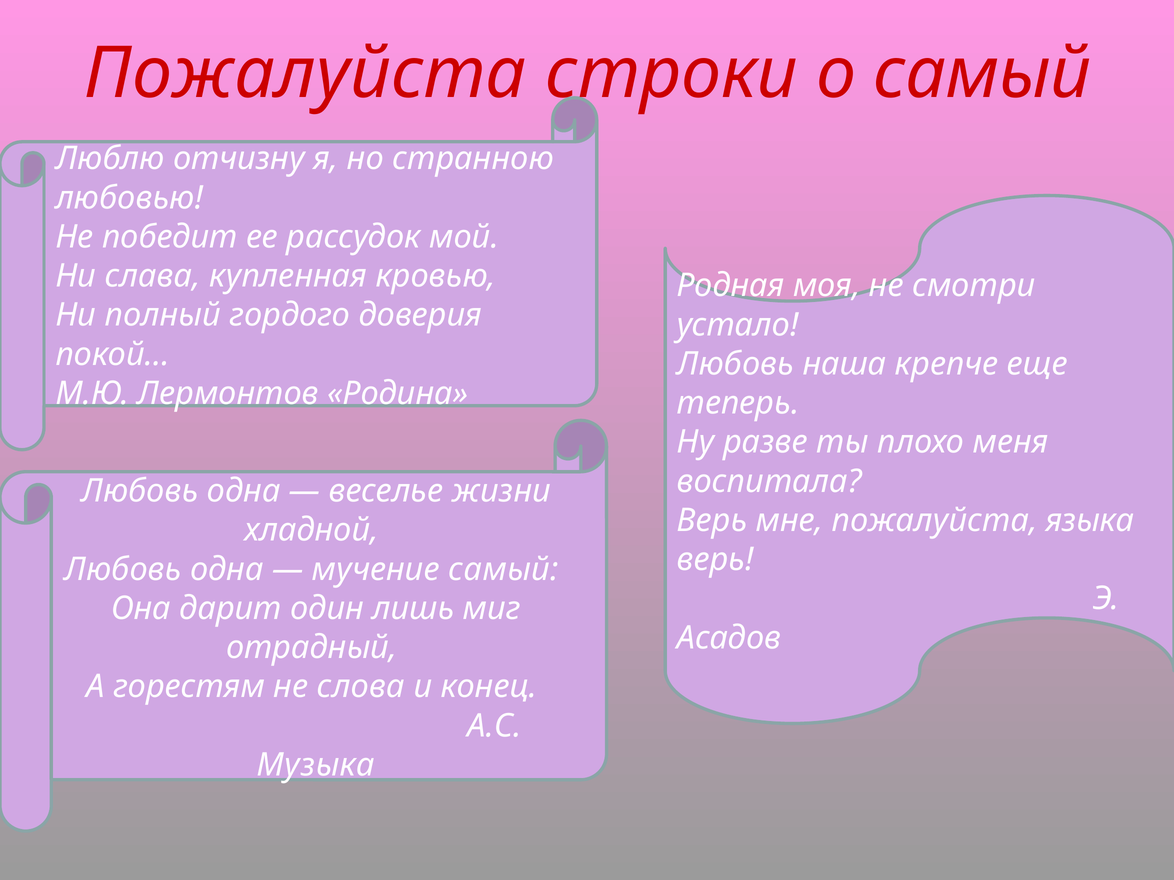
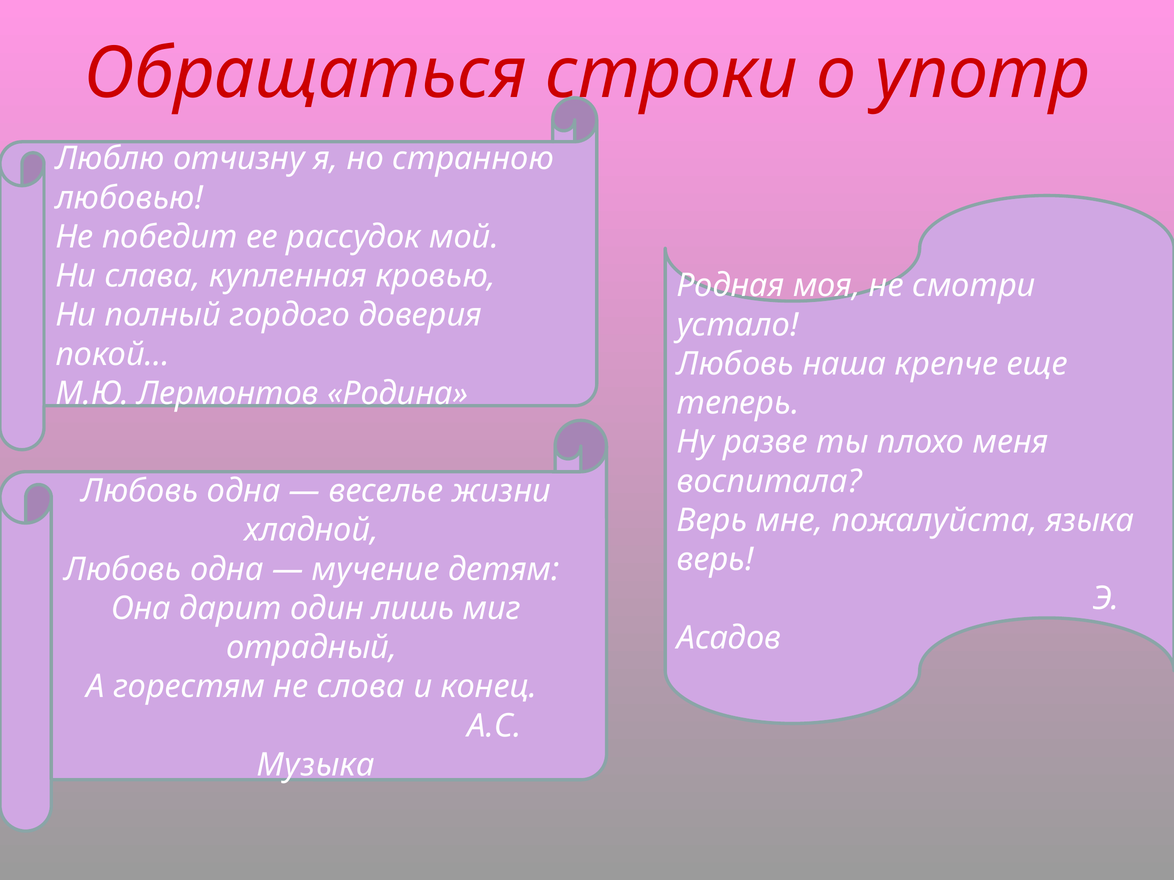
Пожалуйста: Пожалуйста -> Обращаться (305, 73)
о самый: самый -> употр (982, 73)
мучение самый: самый -> детям (504, 570)
